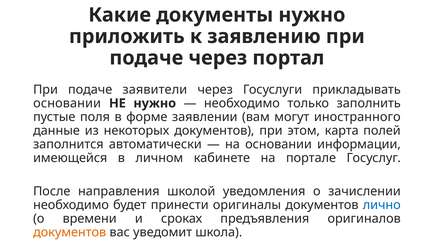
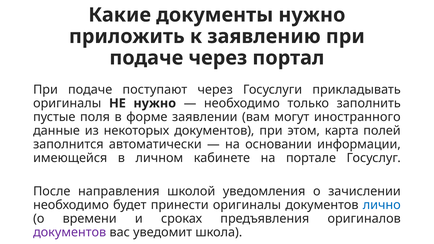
заявители: заявители -> поступают (155, 90)
основании: основании -> оригиналы (67, 103)
документов colour: orange -> purple (70, 232)
